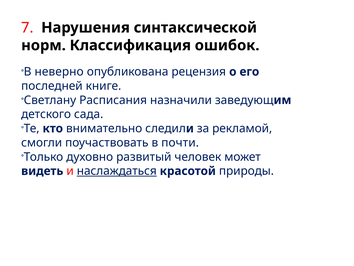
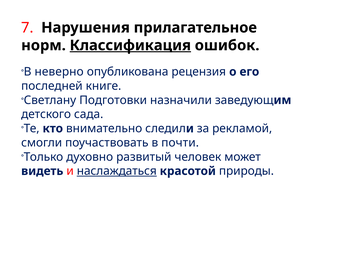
синтаксической: синтаксической -> прилагательное (195, 28)
Классификация underline: none -> present (130, 45)
Расписания: Расписания -> Подготовки (113, 100)
